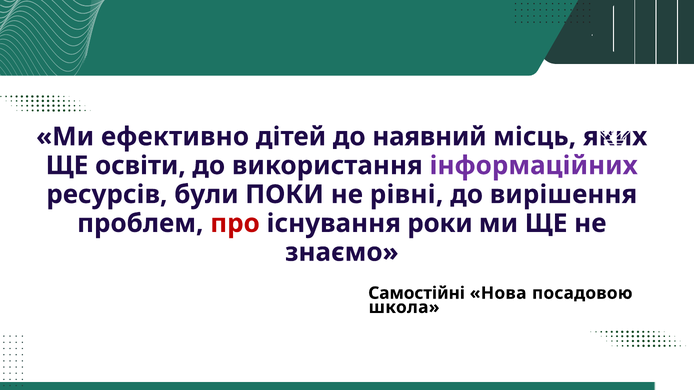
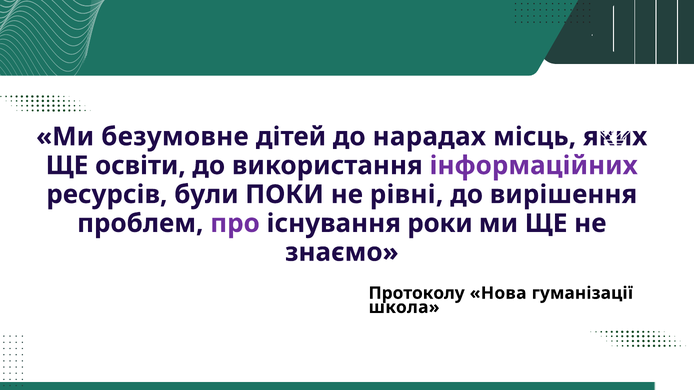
ефективно: ефективно -> безумовне (175, 137)
наявний: наявний -> нарадах (429, 137)
про colour: red -> purple (235, 224)
Самостійні: Самостійні -> Протоколу (417, 293)
посадовою: посадовою -> гуманізації (582, 293)
